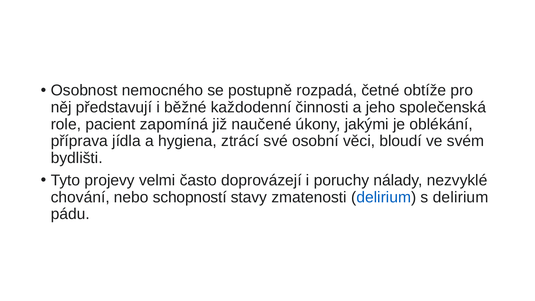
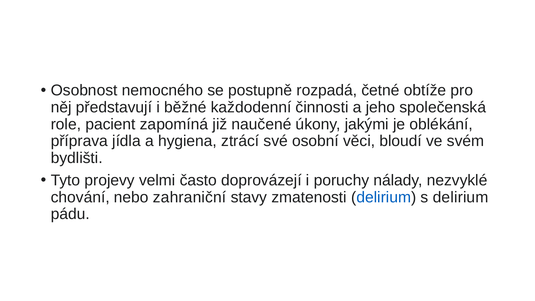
schopností: schopností -> zahraniční (190, 197)
